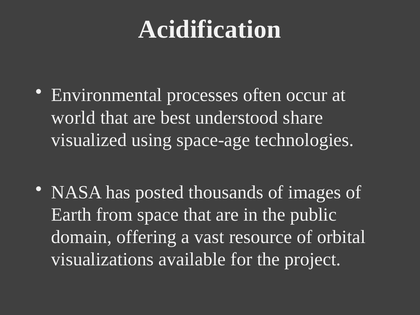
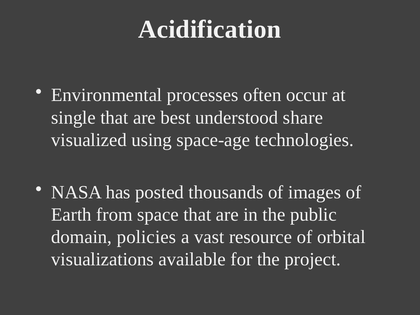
world: world -> single (74, 118)
offering: offering -> policies (147, 237)
